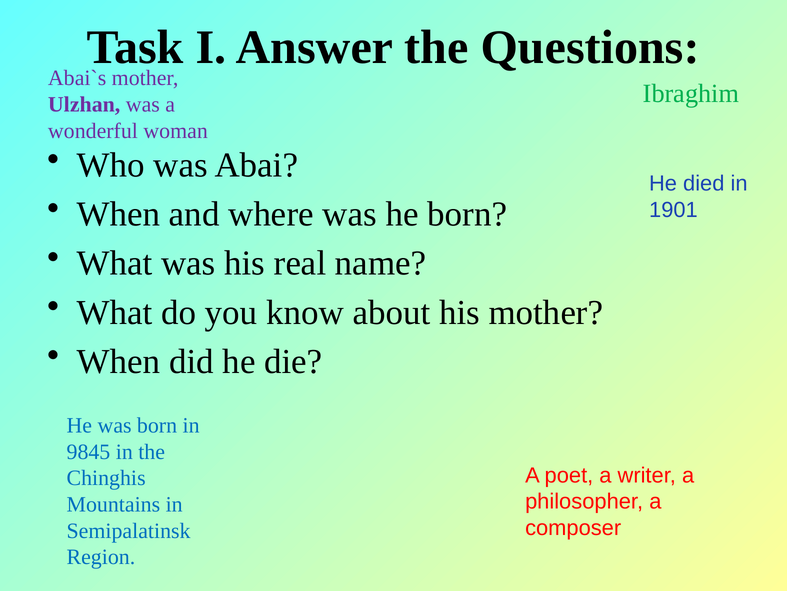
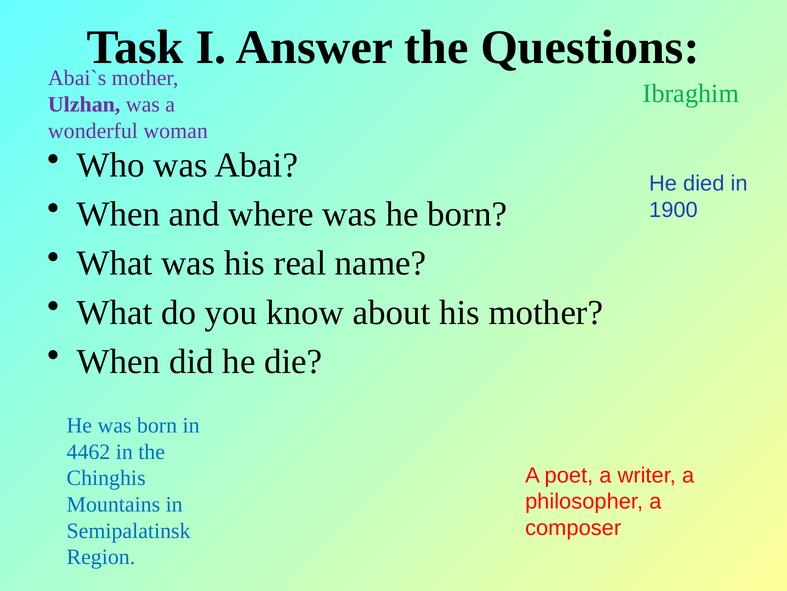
1901: 1901 -> 1900 (673, 210)
9845: 9845 -> 4462 (88, 451)
